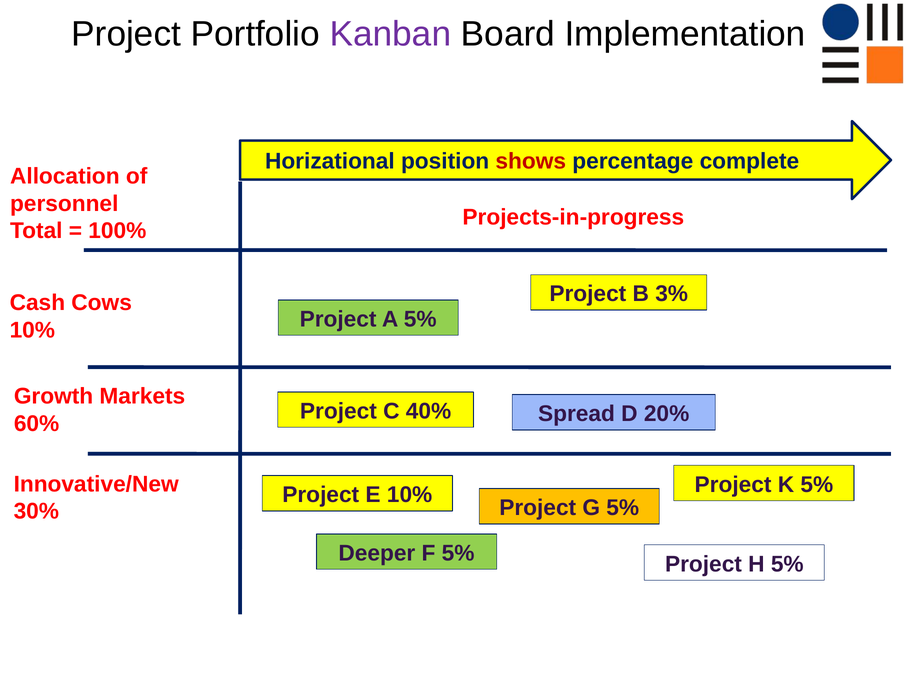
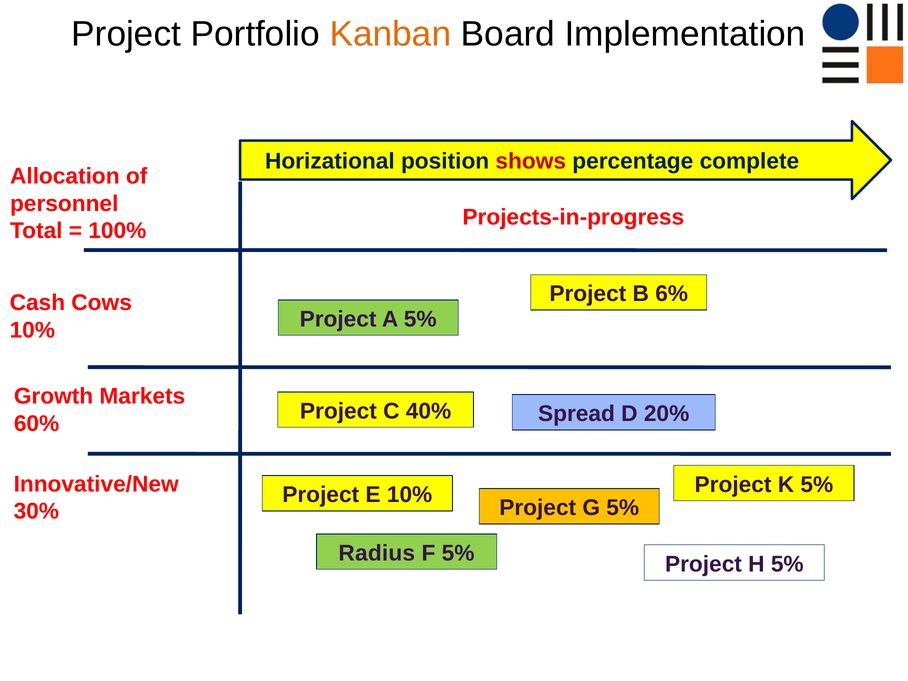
Kanban colour: purple -> orange (390, 34)
3%: 3% -> 6% (672, 294)
Deeper: Deeper -> Radius (377, 553)
